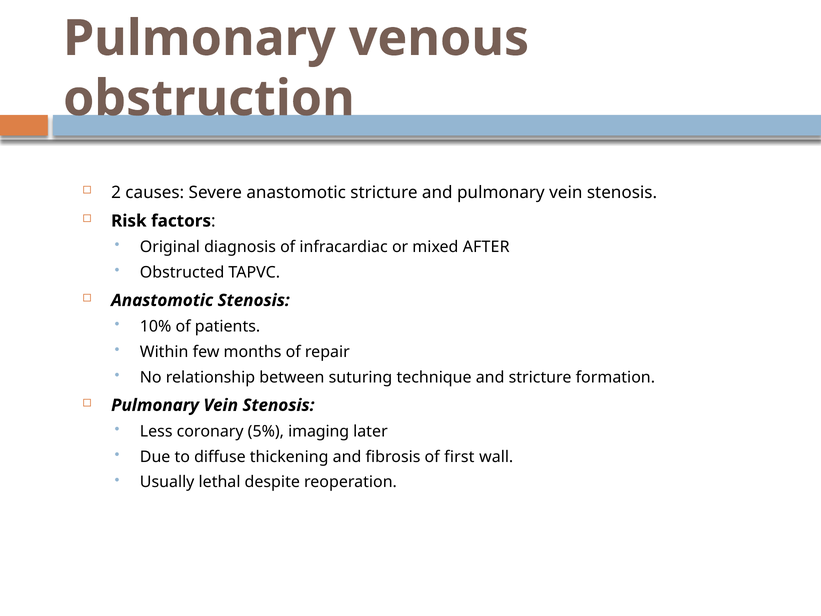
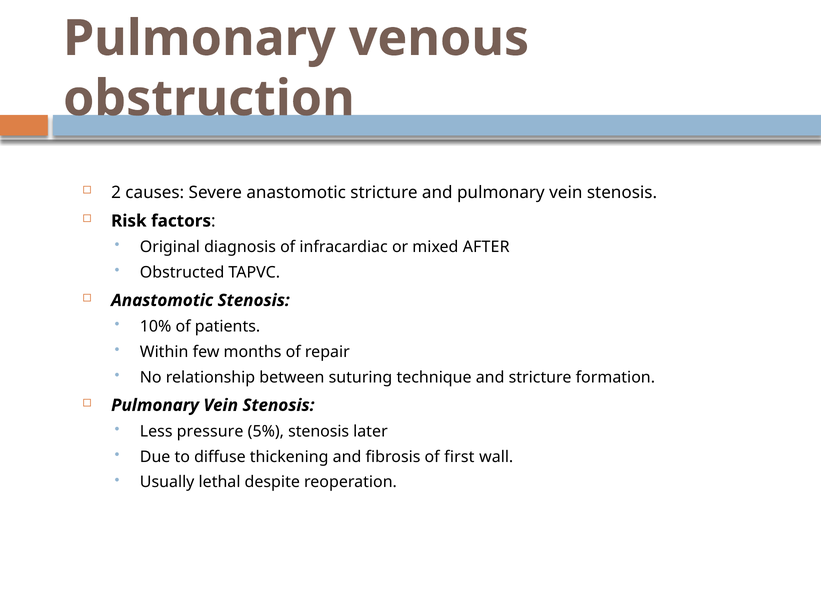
coronary: coronary -> pressure (210, 431)
5% imaging: imaging -> stenosis (319, 431)
